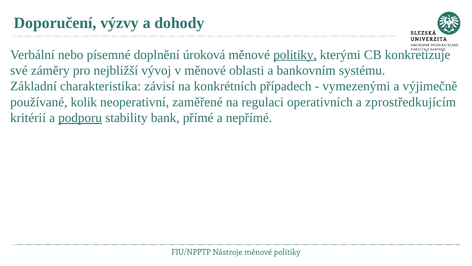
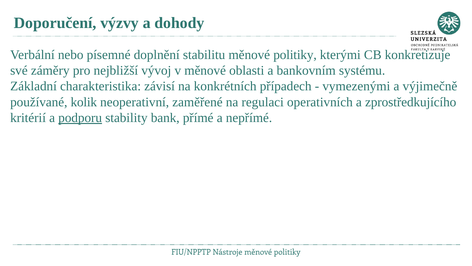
úroková: úroková -> stabilitu (204, 55)
politiky underline: present -> none (295, 55)
zprostředkujícím: zprostředkujícím -> zprostředkujícího (411, 102)
